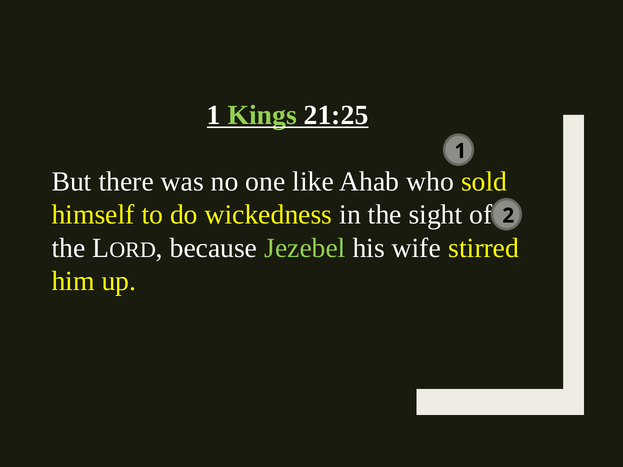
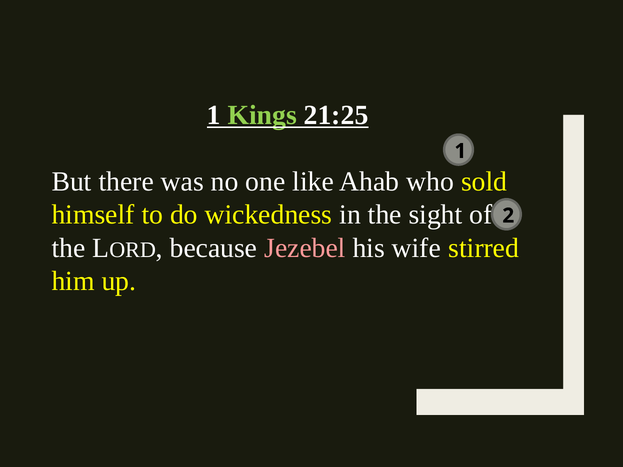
Jezebel colour: light green -> pink (305, 248)
